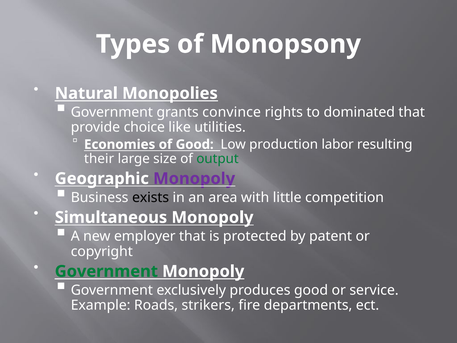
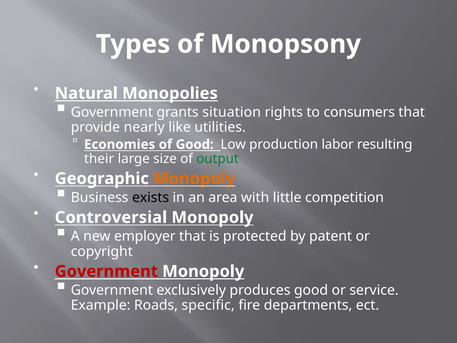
convince: convince -> situation (232, 112)
dominated: dominated -> consumers (359, 112)
choice: choice -> nearly (144, 127)
Monopoly colour: purple -> orange (194, 178)
Simultaneous: Simultaneous -> Controversial (111, 217)
Government colour: green -> red (106, 271)
strikers: strikers -> specific (208, 305)
